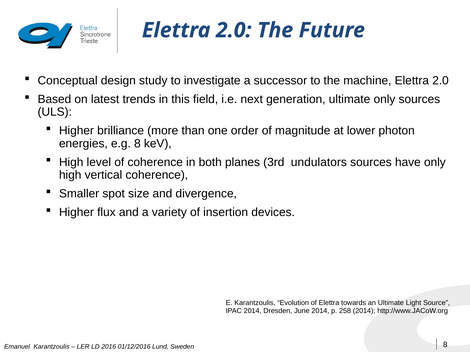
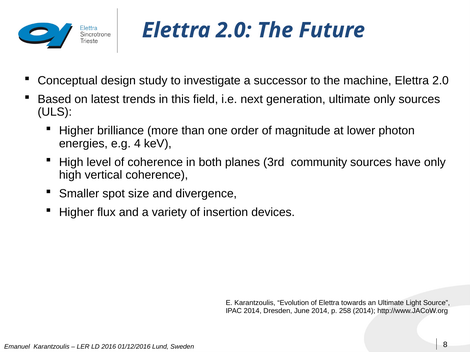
e.g 8: 8 -> 4 (137, 144)
undulators: undulators -> community (319, 162)
